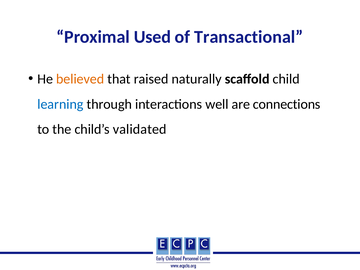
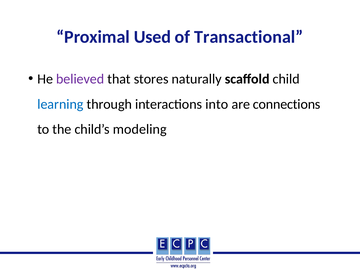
believed colour: orange -> purple (80, 79)
raised: raised -> stores (151, 79)
well: well -> into (217, 104)
validated: validated -> modeling (140, 129)
